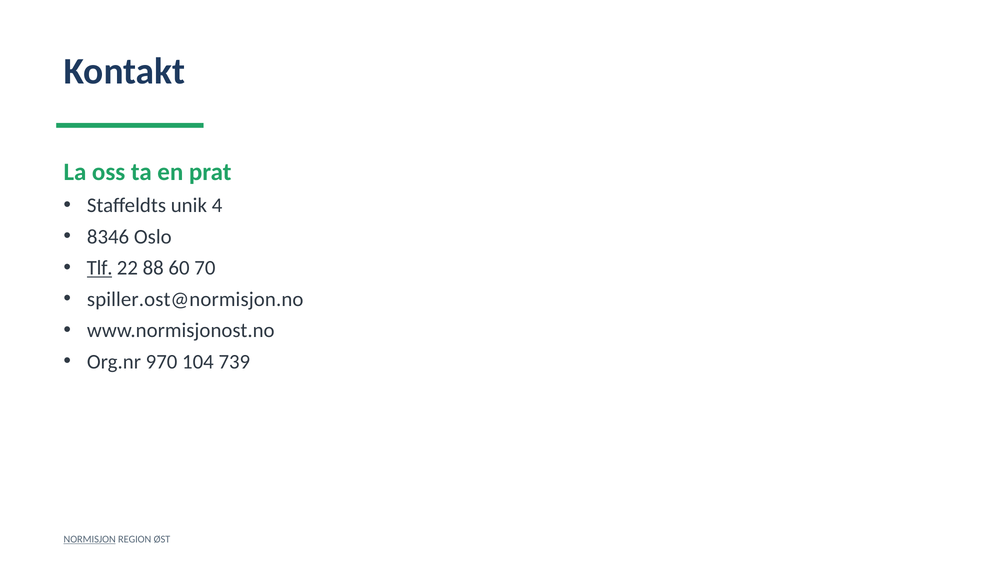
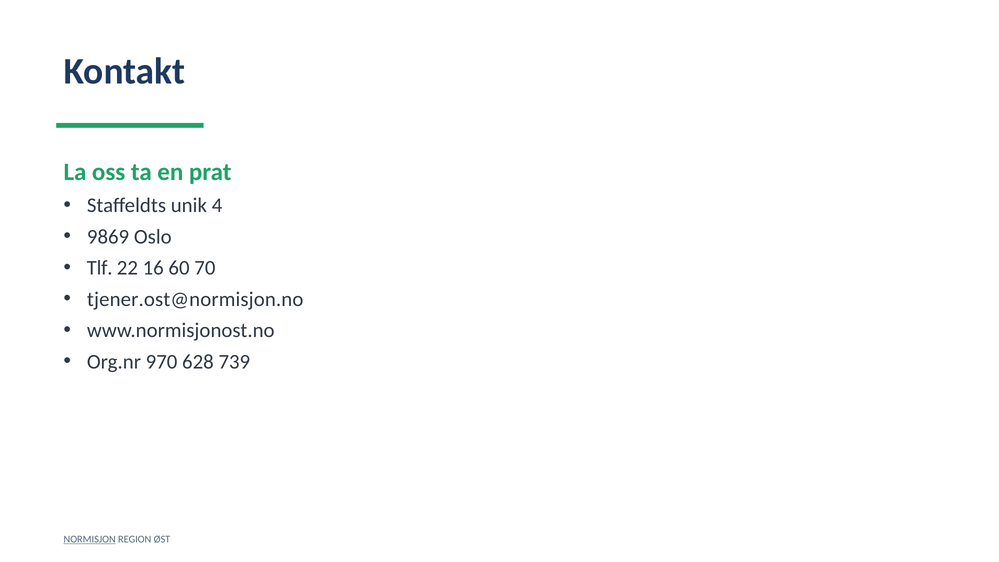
8346: 8346 -> 9869 (108, 237)
Tlf underline: present -> none (100, 268)
88: 88 -> 16 (153, 268)
spiller.ost@normisjon.no: spiller.ost@normisjon.no -> tjener.ost@normisjon.no (195, 299)
104: 104 -> 628 (198, 362)
